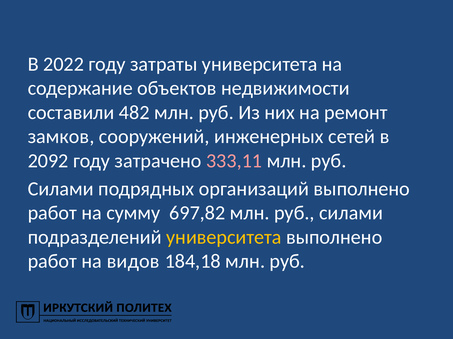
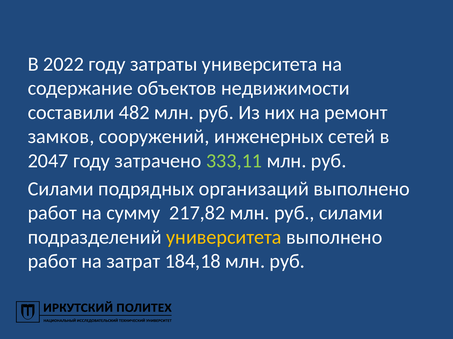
2092: 2092 -> 2047 (48, 161)
333,11 colour: pink -> light green (234, 161)
697,82: 697,82 -> 217,82 (197, 213)
видов: видов -> затрат (133, 262)
